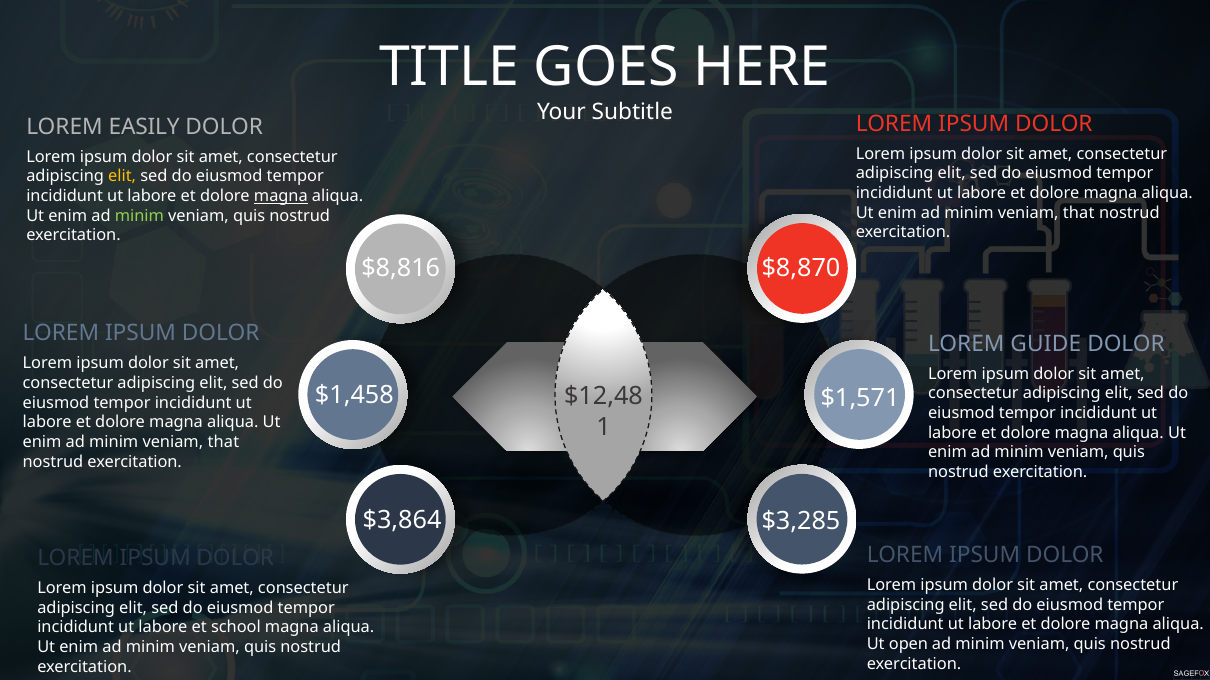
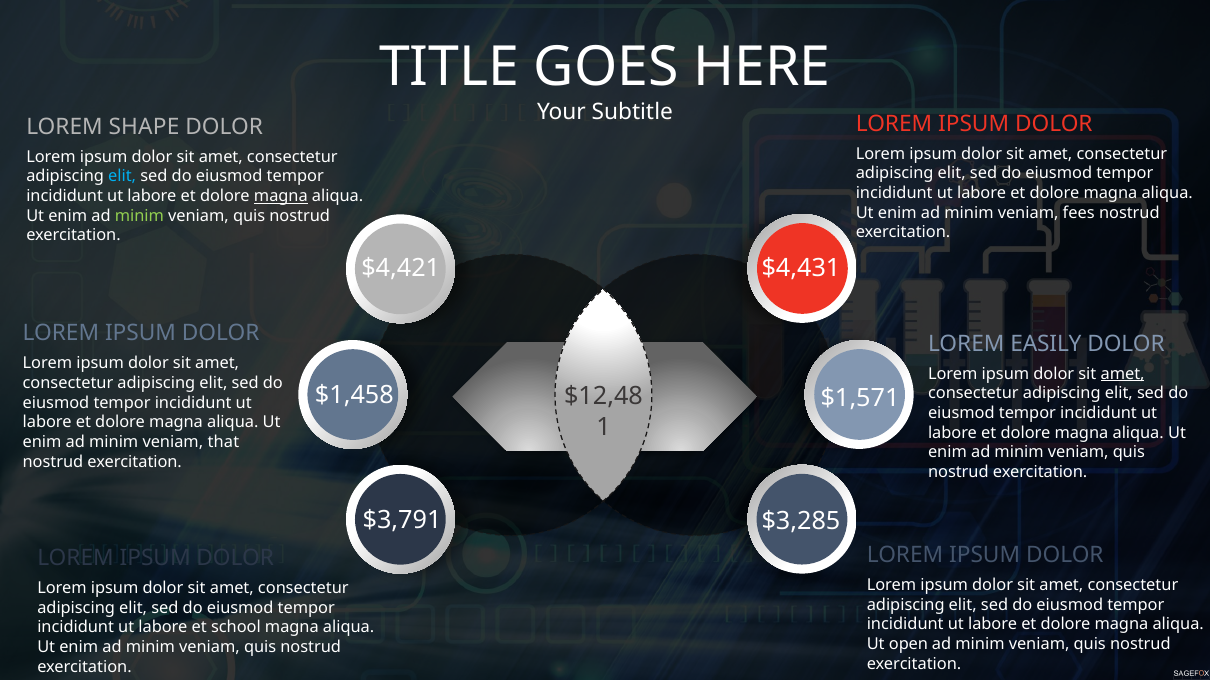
EASILY: EASILY -> SHAPE (144, 127)
elit colour: yellow -> light blue (122, 177)
that: that -> fees (1079, 213)
$8,816: $8,816 -> $4,421 (401, 268)
$8,870: $8,870 -> $4,431 (801, 269)
GUIDE: GUIDE -> EASILY (1046, 344)
amet underline: none -> present (1123, 374)
$3,864: $3,864 -> $3,791 (402, 520)
